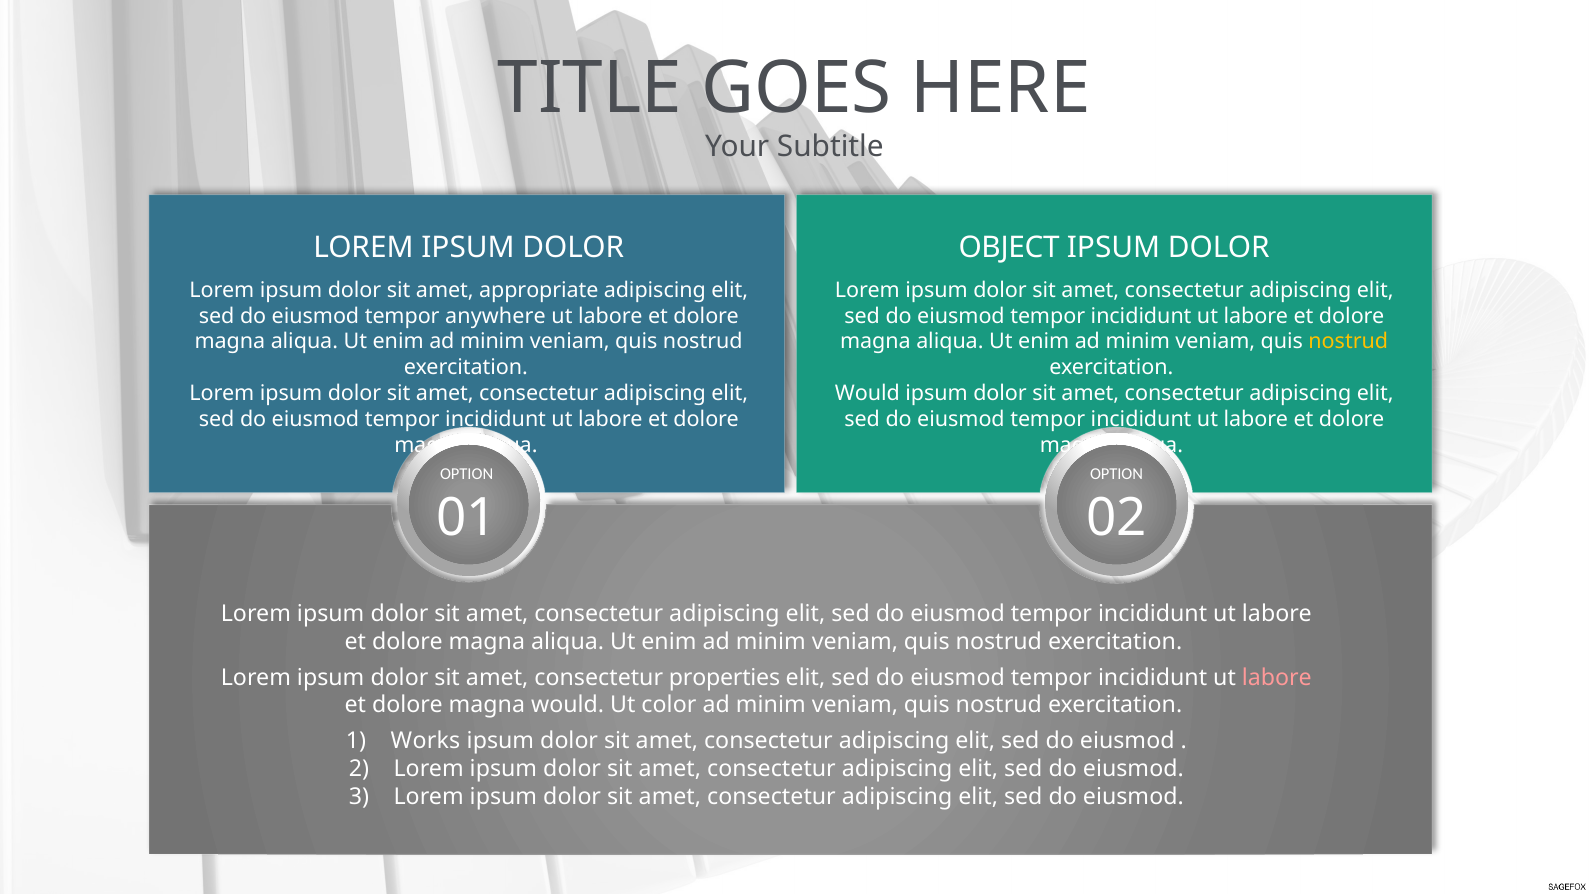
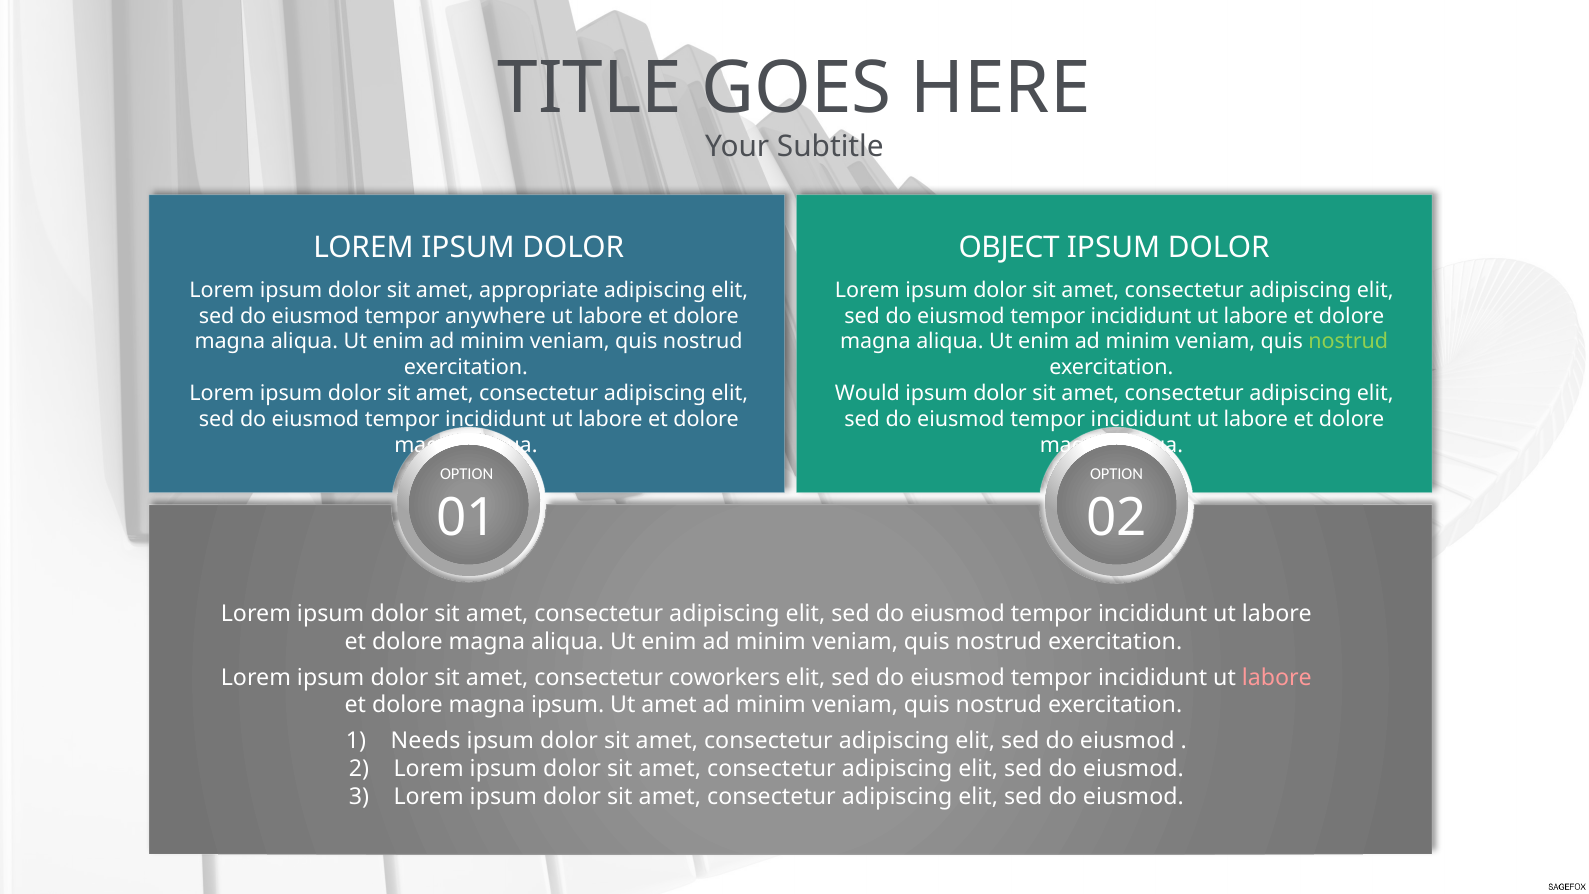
nostrud colour: yellow -> light green (1348, 342)
properties: properties -> coworkers (725, 677)
magna would: would -> ipsum (568, 705)
Ut color: color -> amet (669, 705)
Works: Works -> Needs (426, 741)
